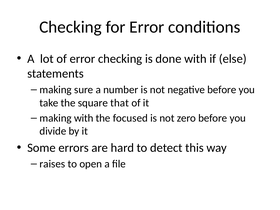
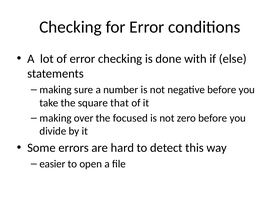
making with: with -> over (84, 118)
raises: raises -> easier (52, 164)
